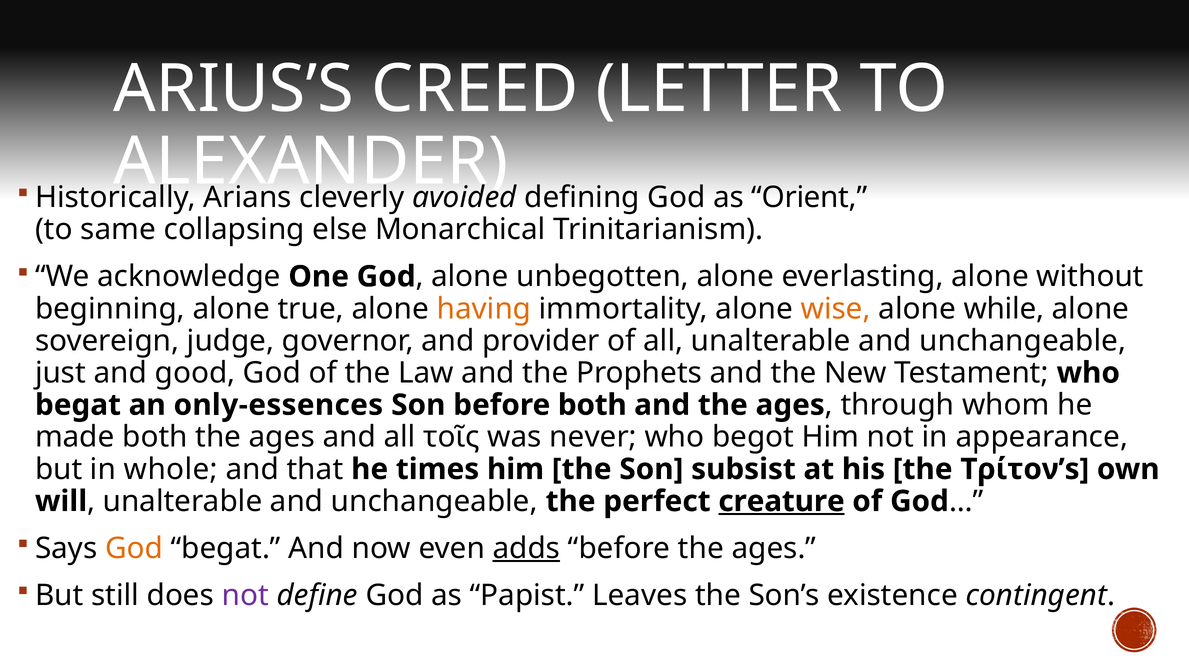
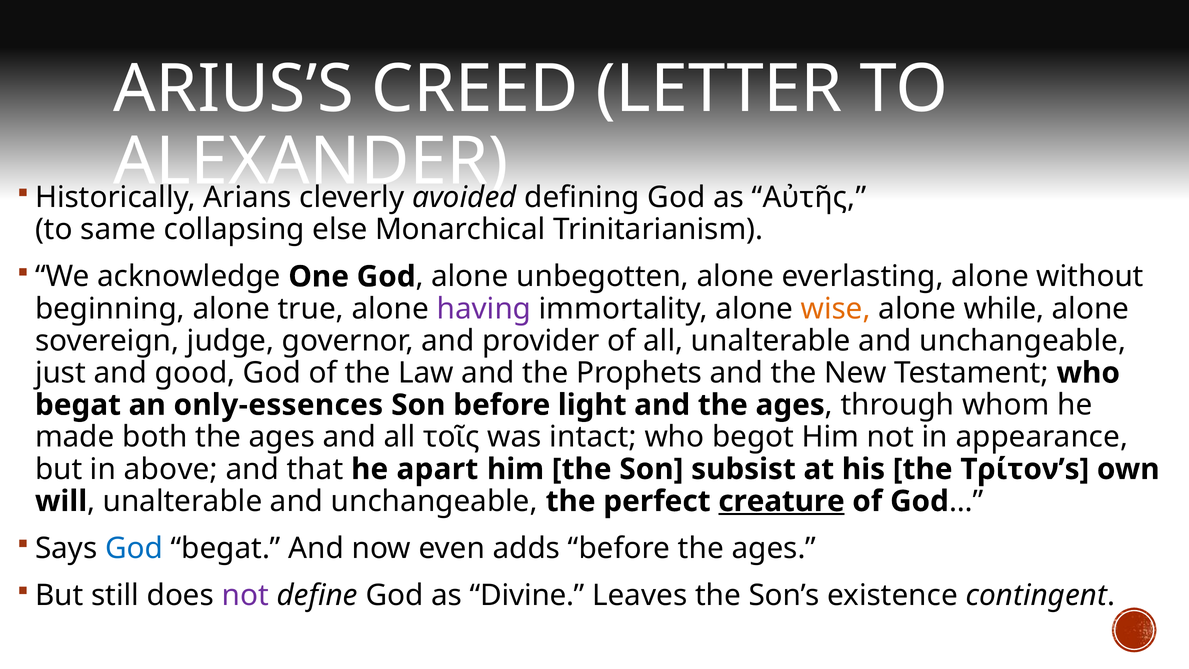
Orient: Orient -> Αὐτῆς (809, 197)
having colour: orange -> purple (484, 309)
before both: both -> light (592, 405)
never: never -> intact (593, 437)
whole: whole -> above (171, 469)
times: times -> apart (437, 469)
God colour: orange -> blue (134, 548)
adds underline: present -> none (526, 548)
Papist: Papist -> Divine (527, 595)
